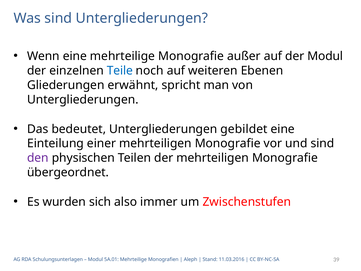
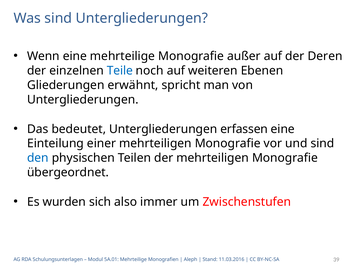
der Modul: Modul -> Deren (325, 56)
gebildet: gebildet -> erfassen (244, 129)
den colour: purple -> blue (38, 158)
